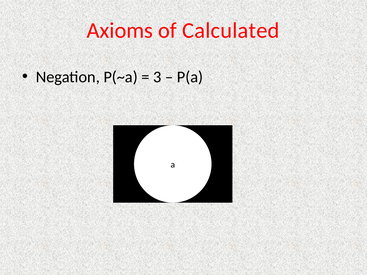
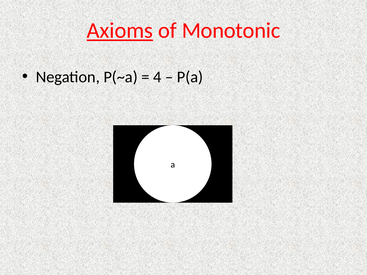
Axioms underline: none -> present (120, 31)
Calculated: Calculated -> Monotonic (231, 31)
3: 3 -> 4 (157, 77)
